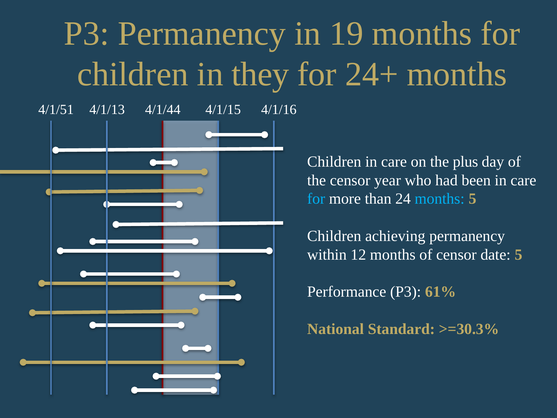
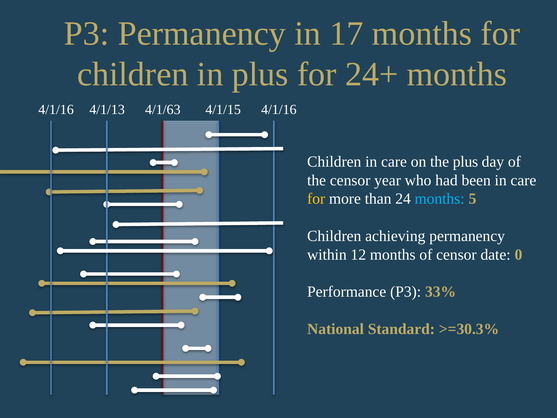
19: 19 -> 17 (346, 34)
in they: they -> plus (260, 74)
4/1/51: 4/1/51 -> 4/1/16 (56, 110)
4/1/44: 4/1/44 -> 4/1/63 (163, 110)
for colour: light blue -> yellow (316, 199)
date 5: 5 -> 0 (519, 254)
61%: 61% -> 33% (441, 292)
